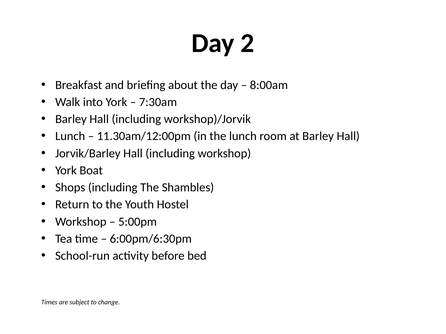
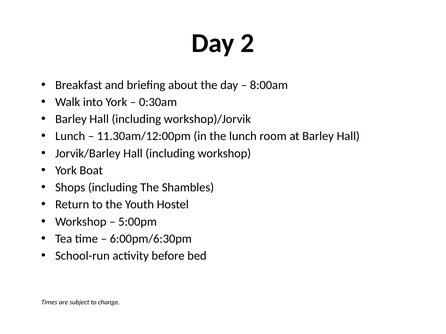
7:30am: 7:30am -> 0:30am (158, 102)
